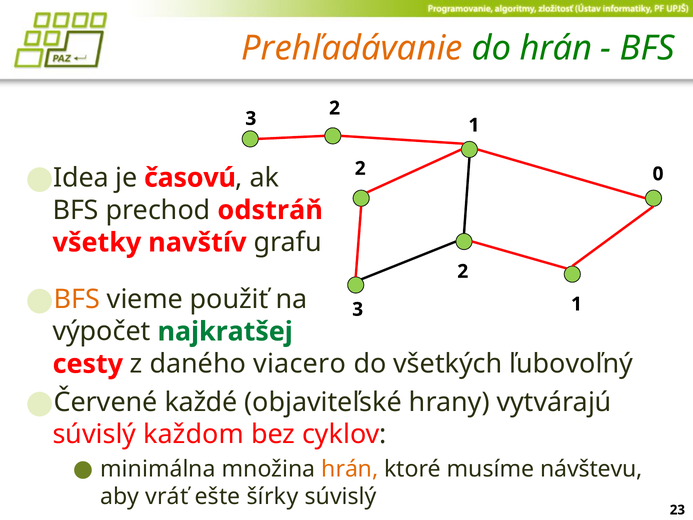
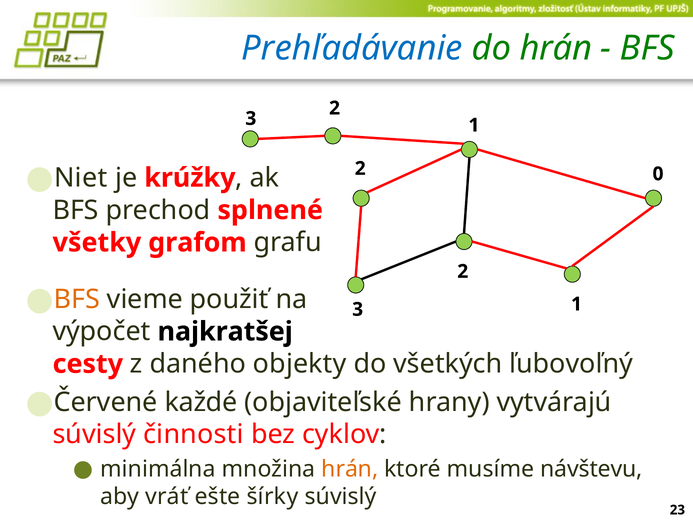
Prehľadávanie colour: orange -> blue (352, 48)
Idea: Idea -> Niet (81, 178)
časovú: časovú -> krúžky (190, 178)
odstráň: odstráň -> splnené (270, 210)
navštív: navštív -> grafom (197, 242)
najkratšej colour: green -> black (225, 331)
viacero: viacero -> objekty (300, 364)
každom: každom -> činnosti (194, 434)
